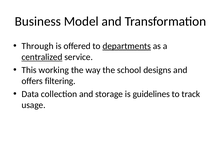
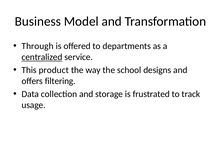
departments underline: present -> none (127, 46)
working: working -> product (54, 70)
guidelines: guidelines -> frustrated (151, 94)
